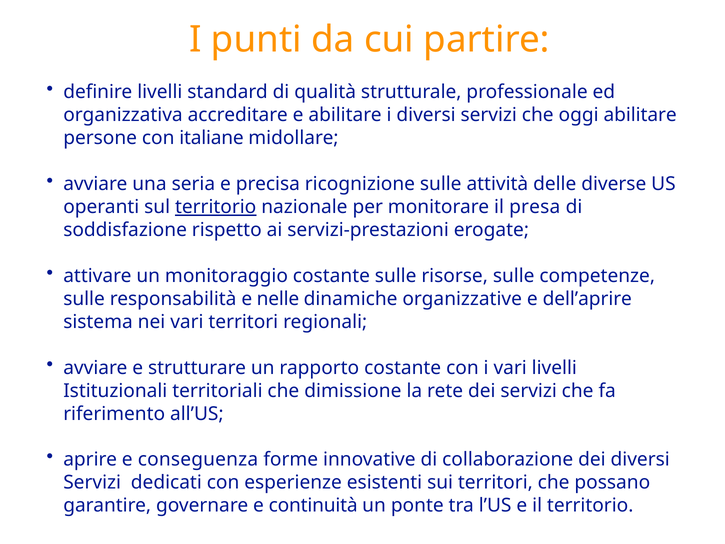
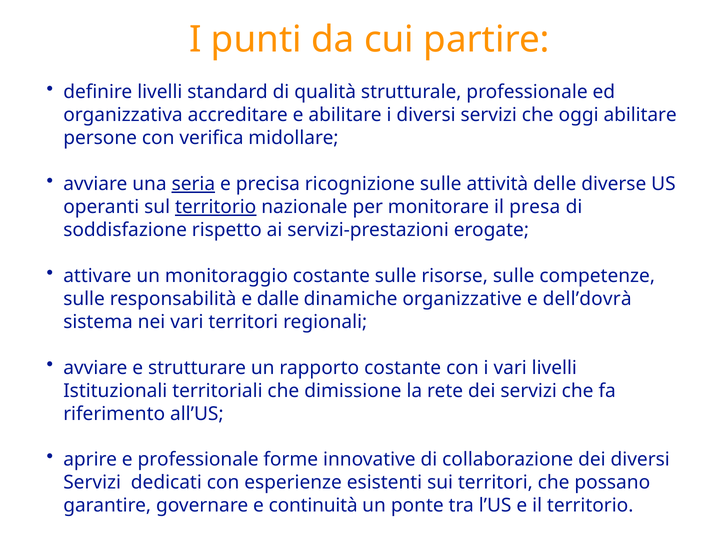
italiane: italiane -> verifica (212, 138)
seria underline: none -> present (193, 184)
nelle: nelle -> dalle (278, 299)
dell’aprire: dell’aprire -> dell’dovrà (587, 299)
e conseguenza: conseguenza -> professionale (198, 459)
